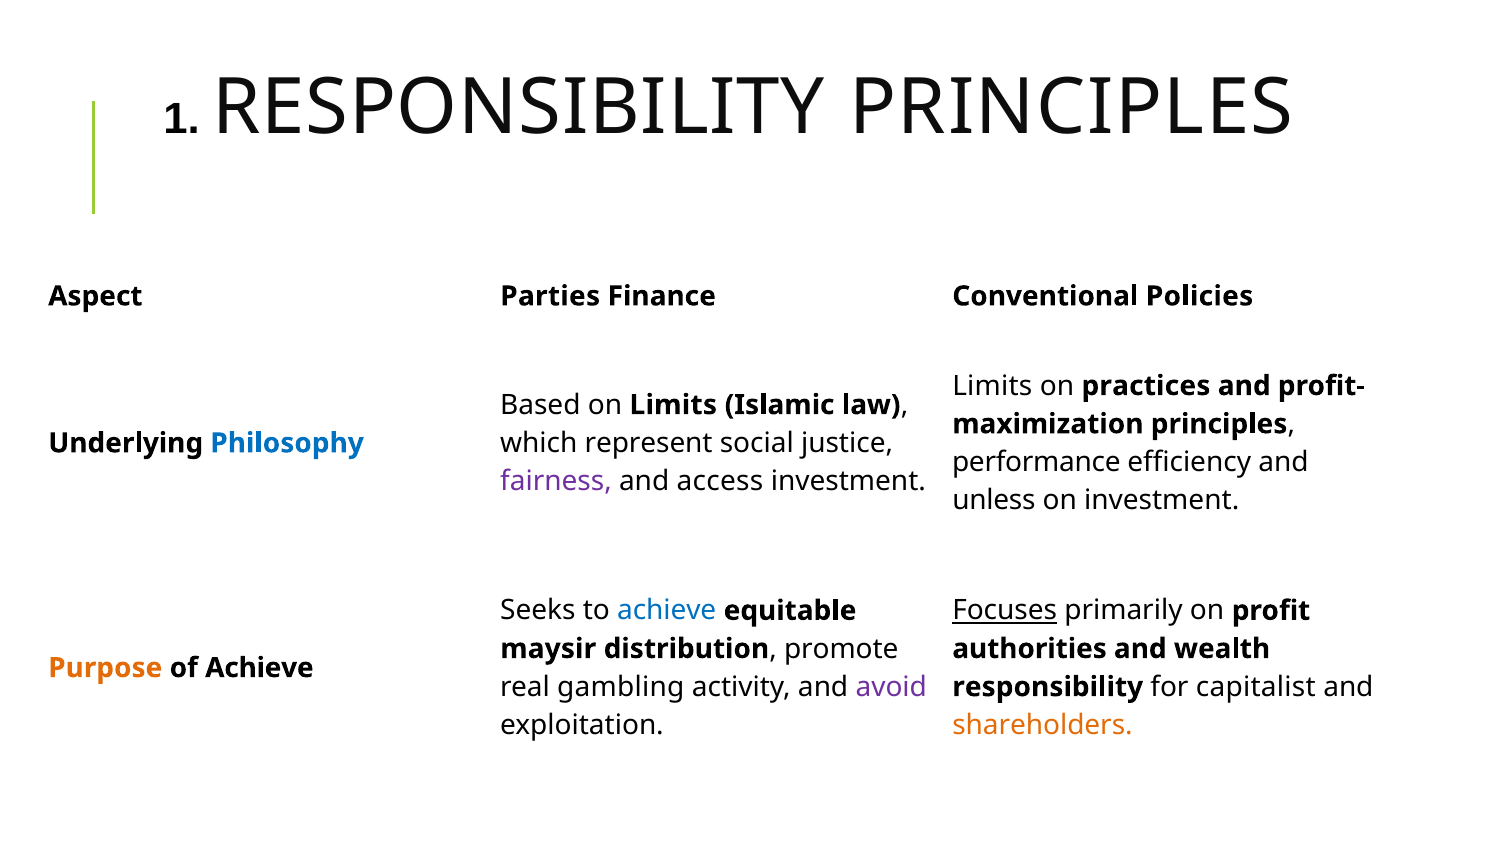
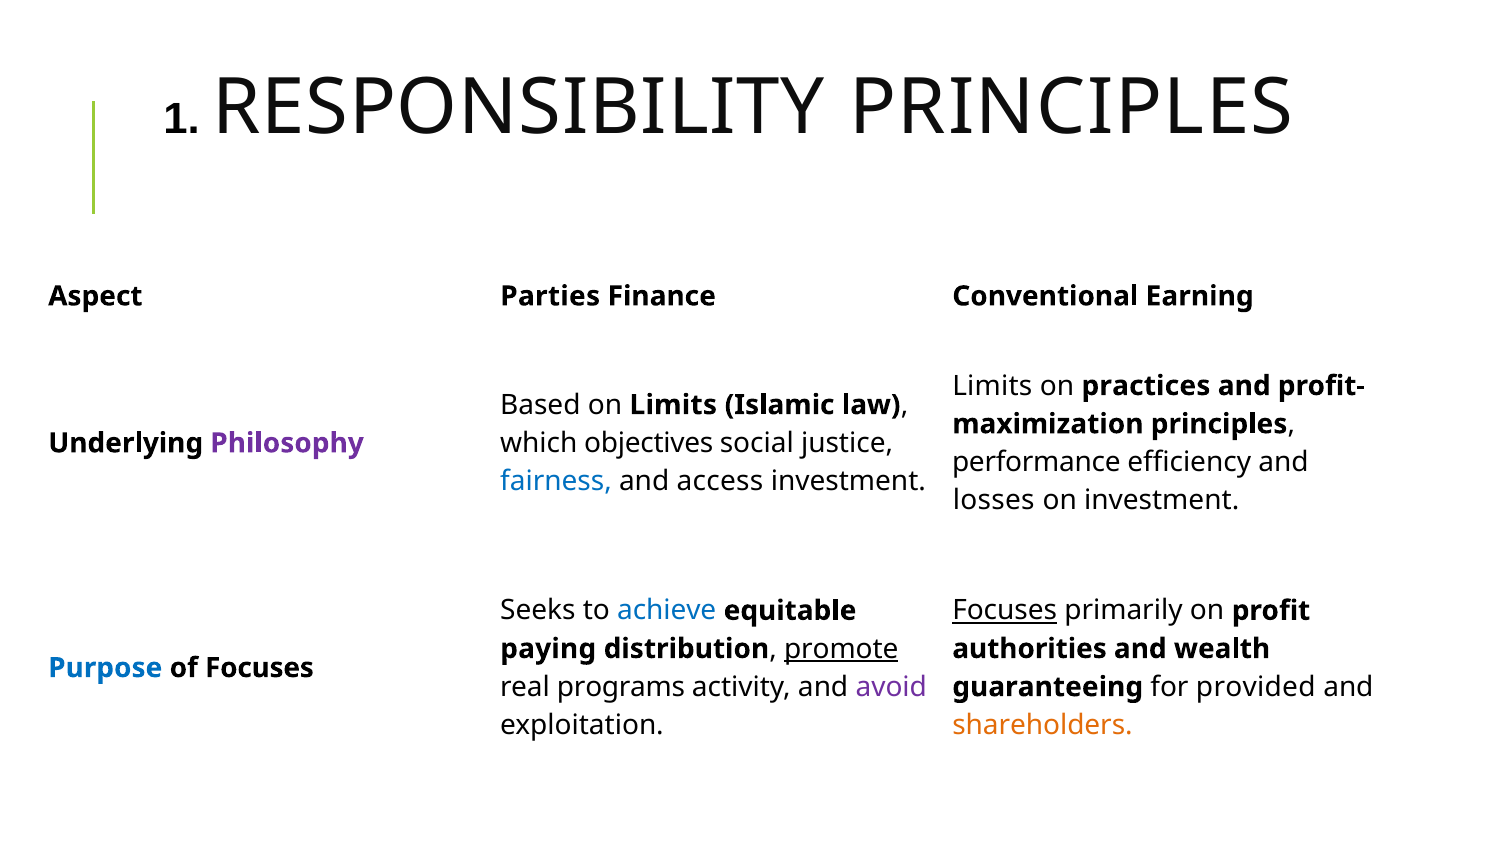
Policies: Policies -> Earning (1200, 296)
represent: represent -> objectives (649, 443)
Philosophy colour: blue -> purple (287, 443)
fairness colour: purple -> blue (556, 481)
unless: unless -> losses (994, 500)
maysir: maysir -> paying (548, 648)
promote underline: none -> present (841, 648)
Purpose colour: orange -> blue (105, 667)
of Achieve: Achieve -> Focuses (259, 667)
gambling: gambling -> programs (621, 687)
responsibility: responsibility -> guaranteeing (1048, 687)
capitalist: capitalist -> provided (1256, 687)
